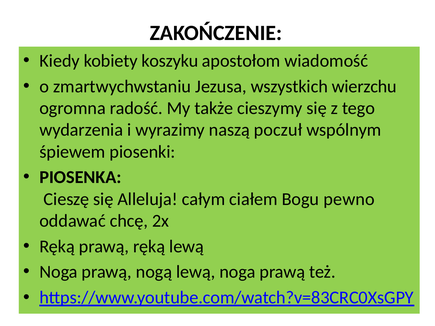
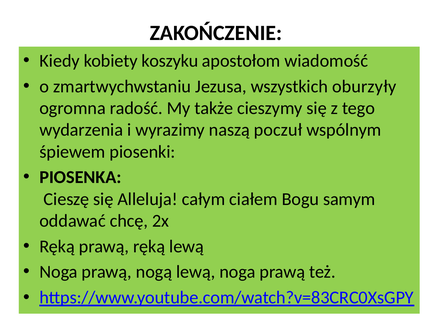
wierzchu: wierzchu -> oburzyły (364, 87)
pewno: pewno -> samym (349, 199)
